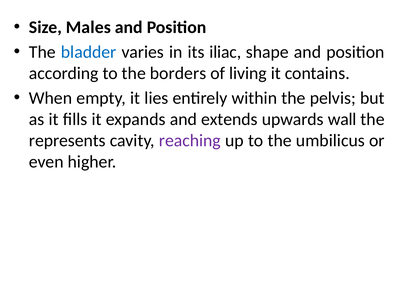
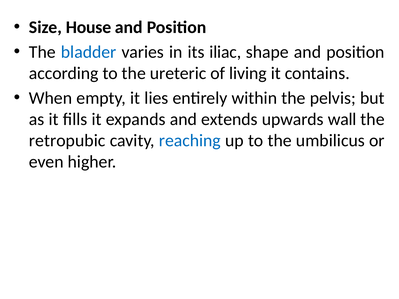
Males: Males -> House (89, 27)
borders: borders -> ureteric (178, 73)
represents: represents -> retropubic (67, 141)
reaching colour: purple -> blue (190, 141)
